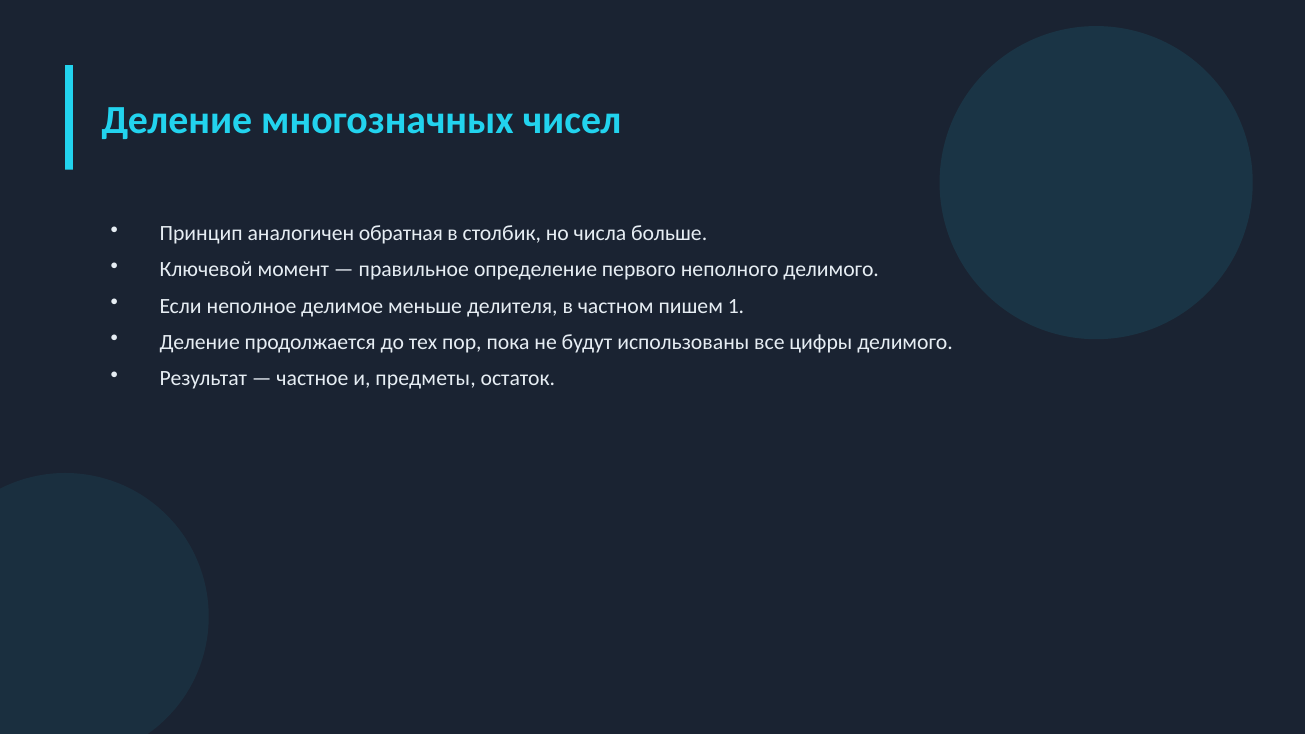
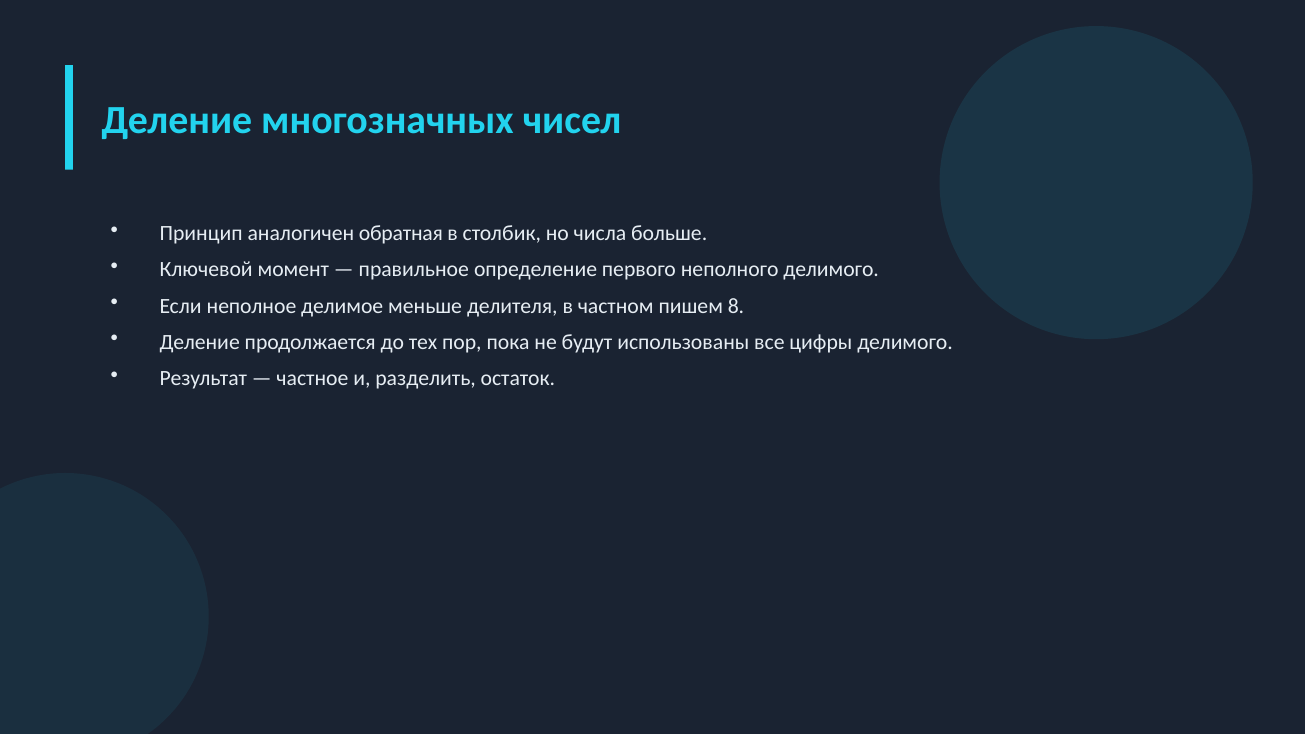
1: 1 -> 8 (736, 306)
предметы: предметы -> разделить (426, 379)
